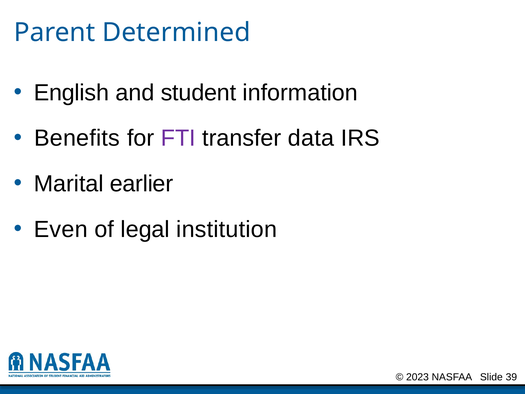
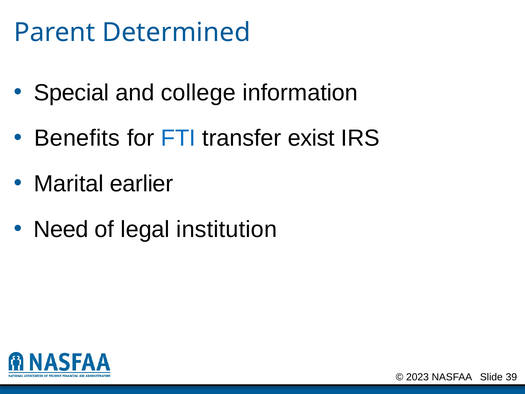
English: English -> Special (71, 93)
student: student -> college (198, 93)
FTI colour: purple -> blue (178, 138)
data: data -> exist (311, 138)
Even: Even -> Need (61, 229)
